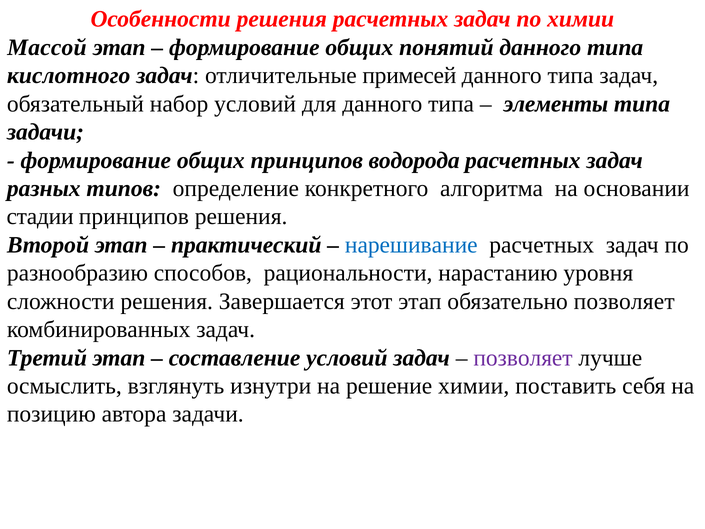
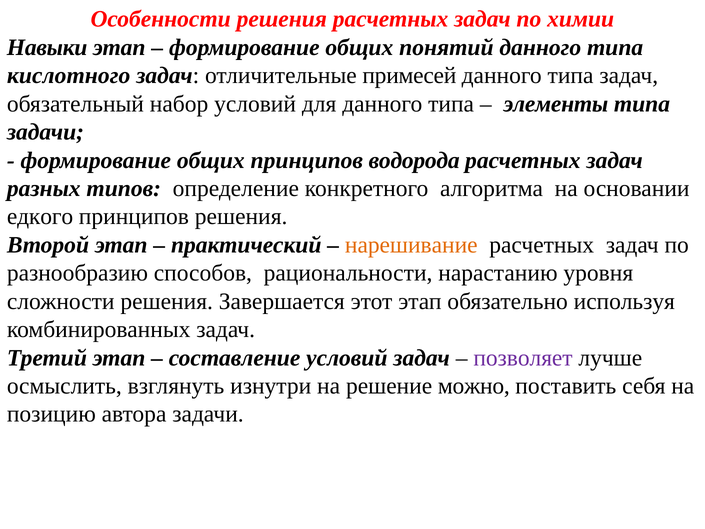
Массой: Массой -> Навыки (47, 47)
стадии: стадии -> едкого (40, 217)
нарешивание colour: blue -> orange (411, 245)
обязательно позволяет: позволяет -> используя (624, 301)
решение химии: химии -> можно (474, 386)
